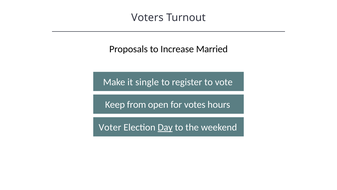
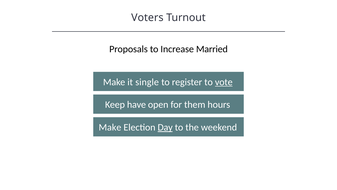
vote underline: none -> present (224, 82)
from: from -> have (136, 104)
votes: votes -> them (195, 104)
Voter: Voter -> Make (110, 127)
